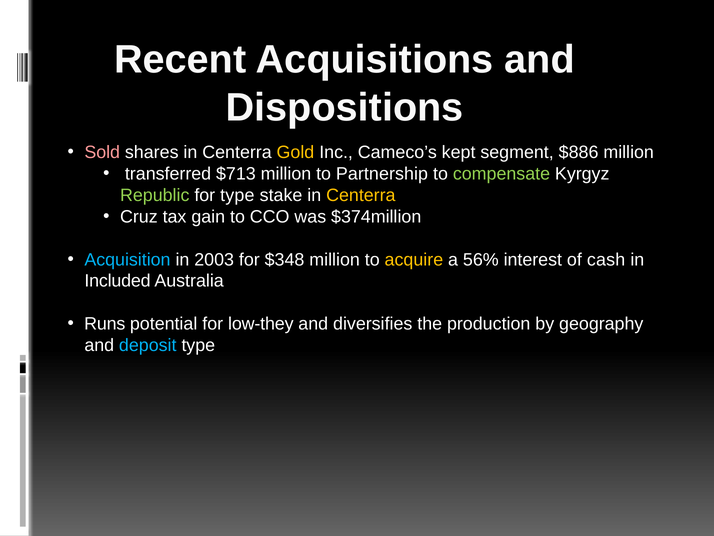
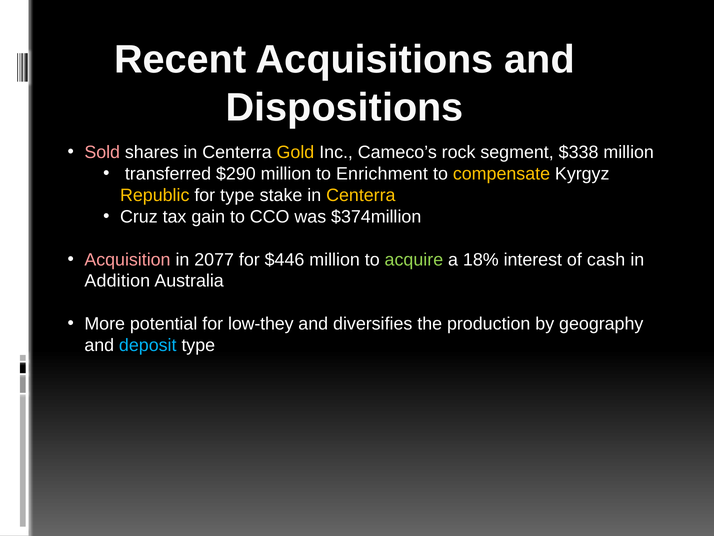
kept: kept -> rock (459, 152)
$886: $886 -> $338 (579, 152)
$713: $713 -> $290 (236, 174)
Partnership: Partnership -> Enrichment (382, 174)
compensate colour: light green -> yellow (501, 174)
Republic colour: light green -> yellow (155, 195)
Acquisition colour: light blue -> pink (127, 259)
2003: 2003 -> 2077 (214, 259)
$348: $348 -> $446 (285, 259)
acquire colour: yellow -> light green (414, 259)
56%: 56% -> 18% (481, 259)
Included: Included -> Addition (117, 281)
Runs: Runs -> More (105, 324)
